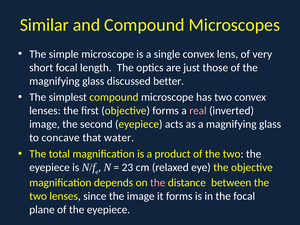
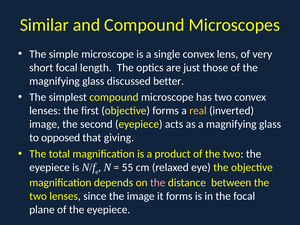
real colour: pink -> yellow (198, 111)
concave: concave -> opposed (61, 138)
water: water -> giving (119, 138)
23: 23 -> 55 (127, 167)
